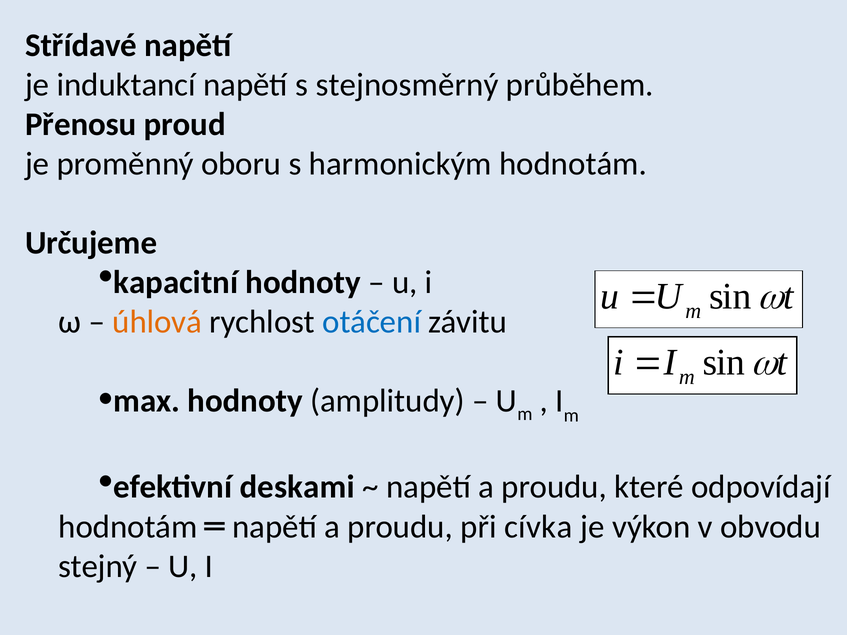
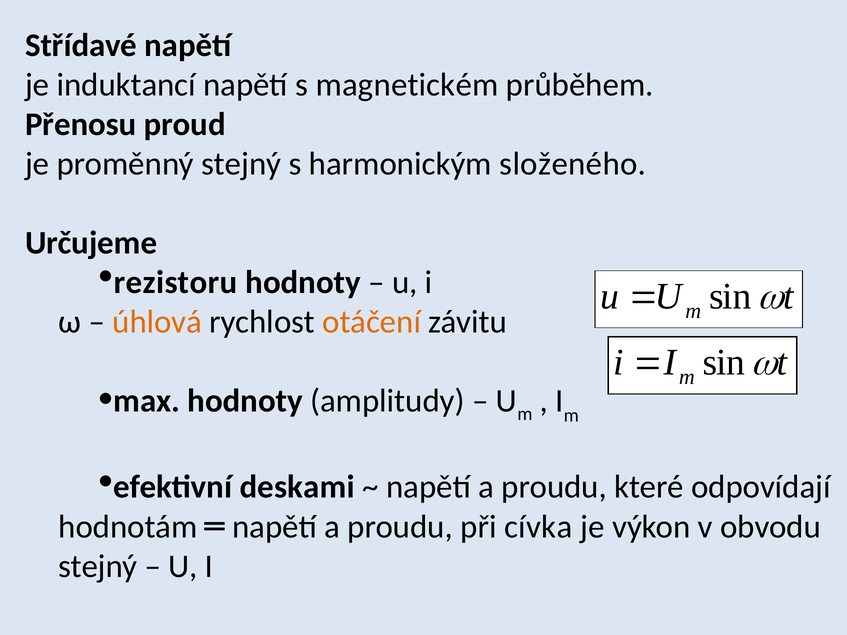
stejnosměrný: stejnosměrný -> magnetickém (407, 85)
proměnný oboru: oboru -> stejný (241, 164)
harmonickým hodnotám: hodnotám -> složeného (573, 164)
kapacitní: kapacitní -> rezistoru (176, 282)
otáčení colour: blue -> orange (372, 322)
